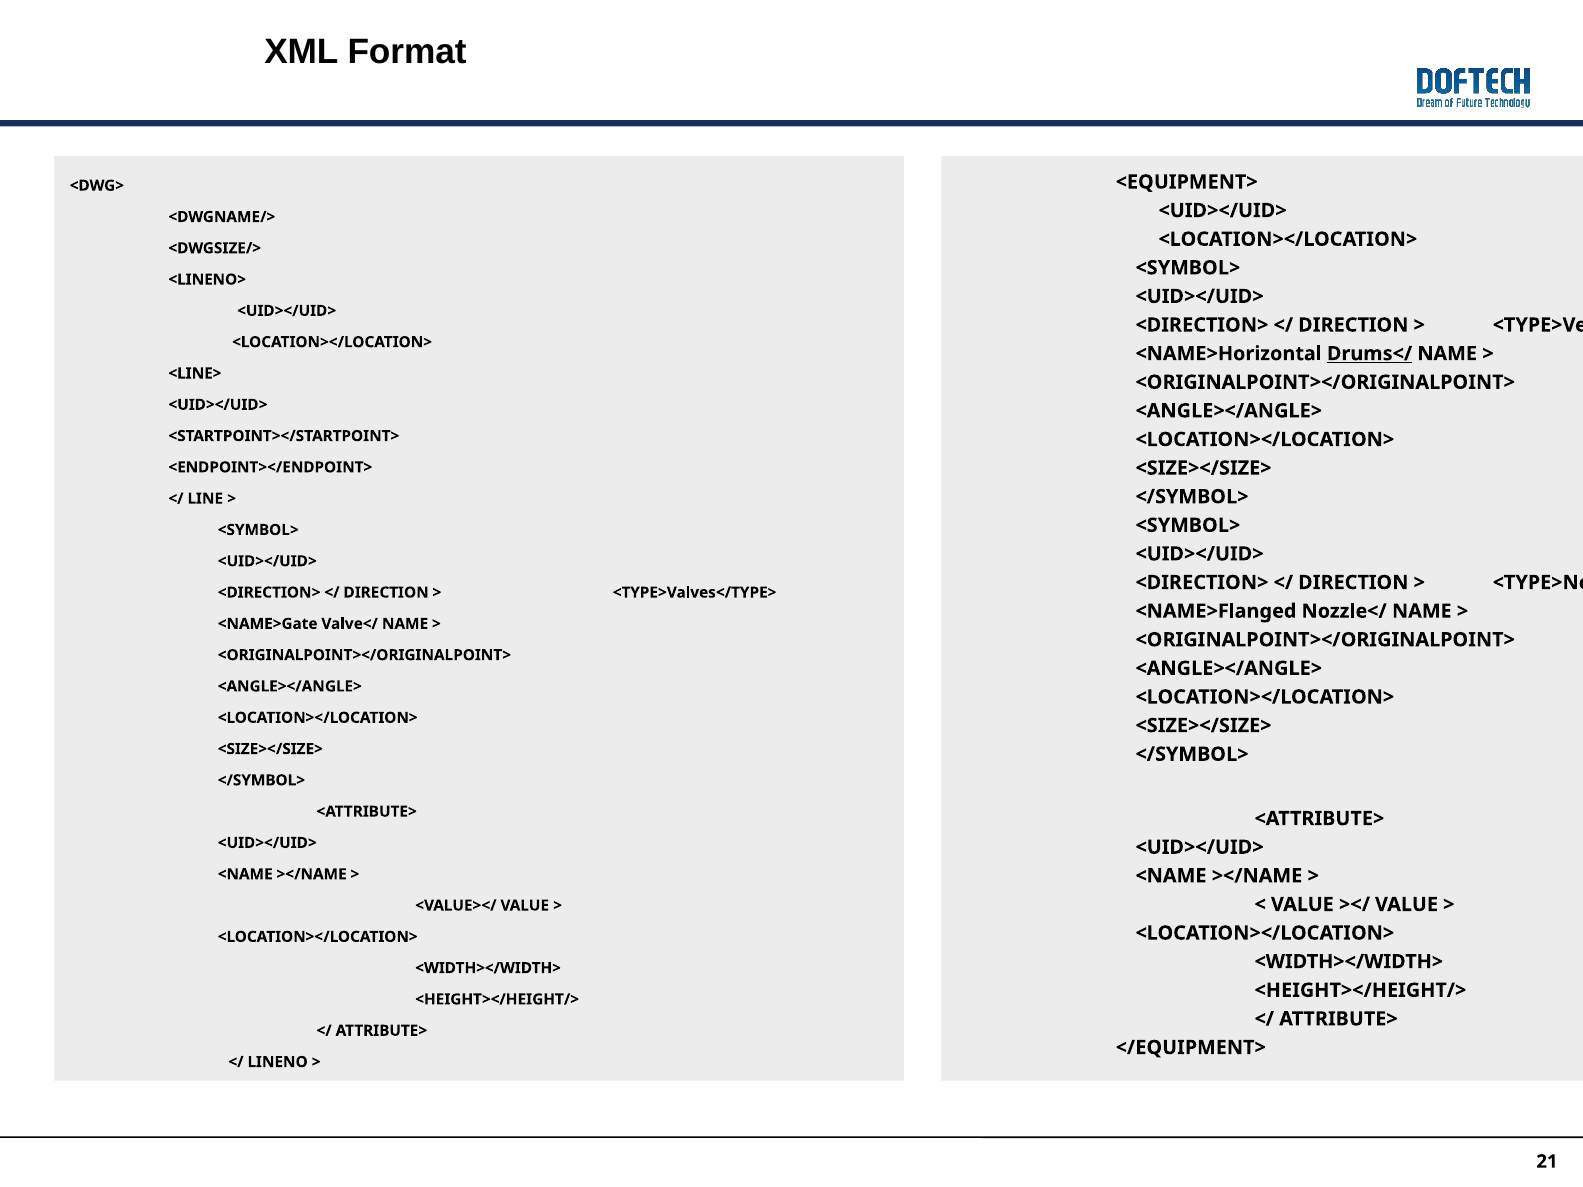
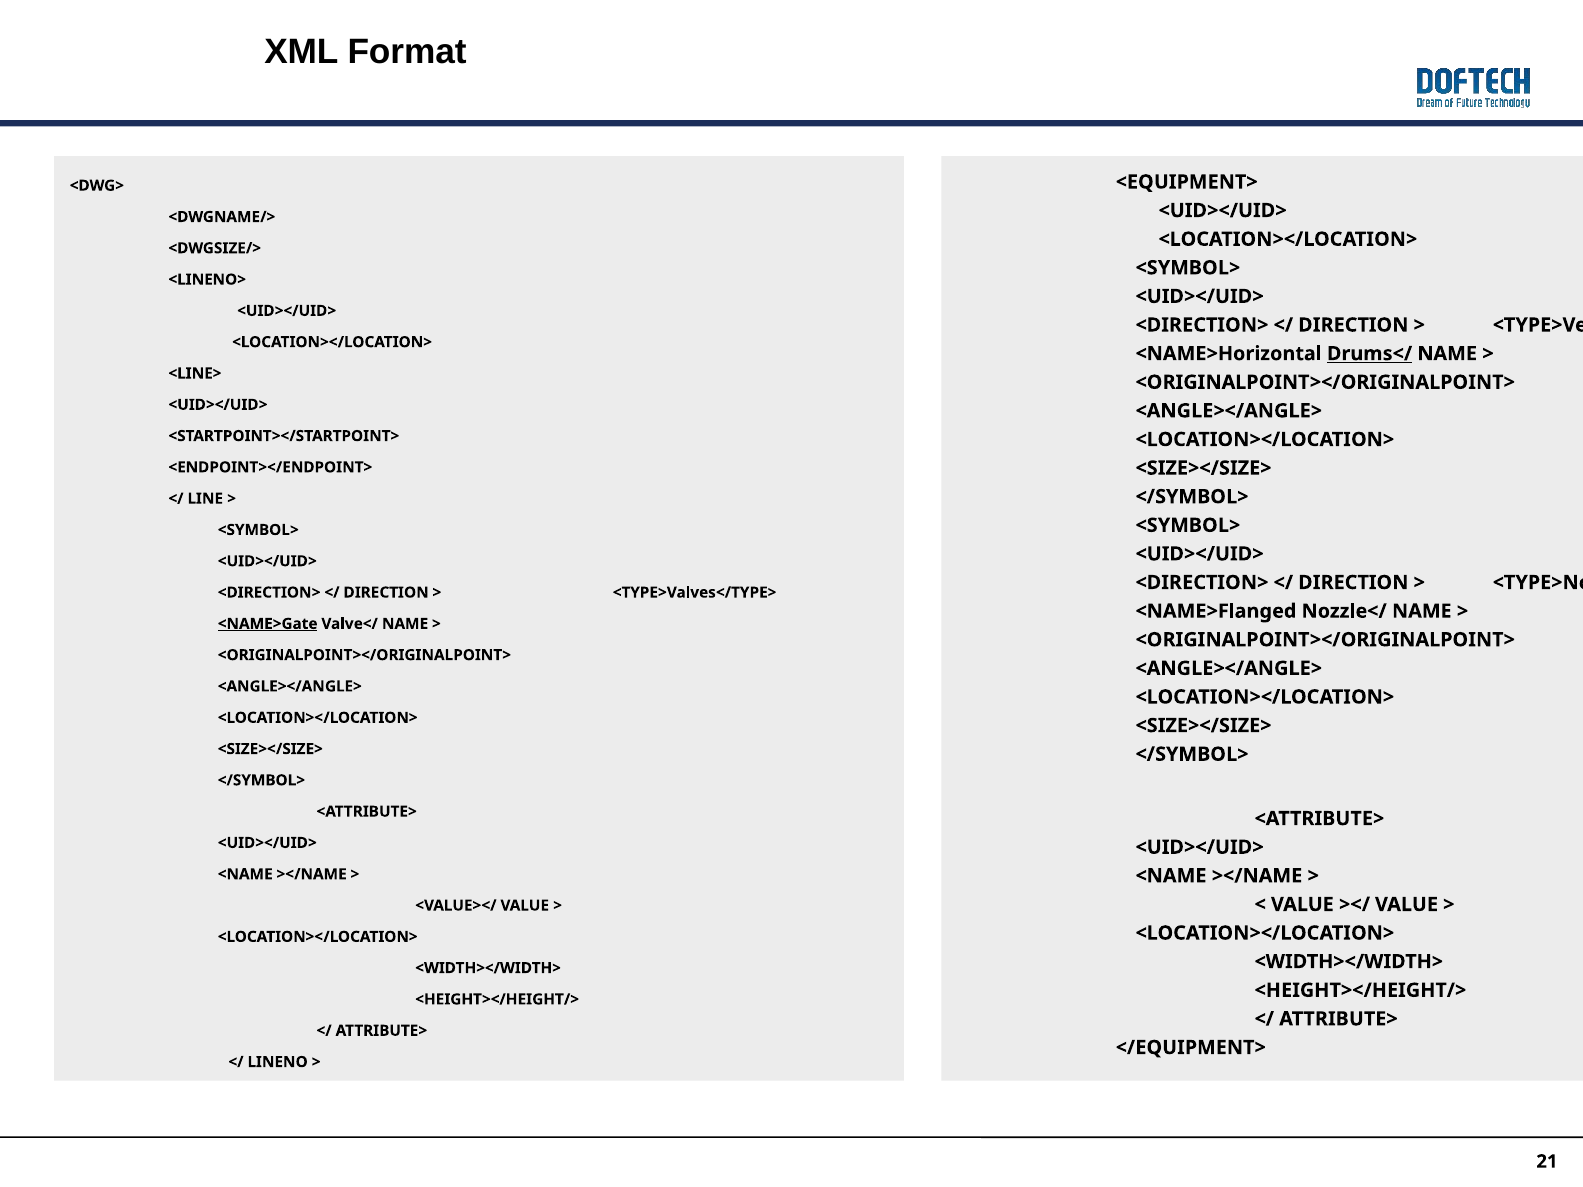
<NAME>Gate underline: none -> present (268, 624)
